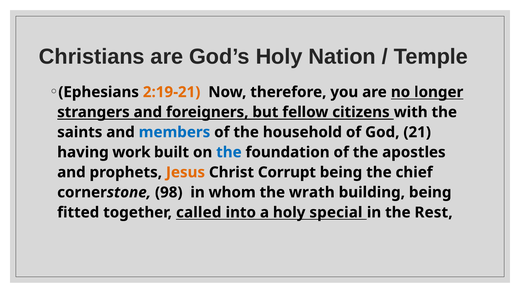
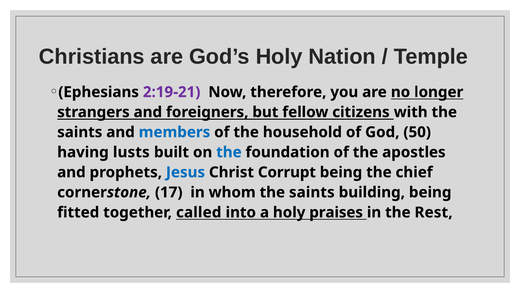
2:19-21 colour: orange -> purple (172, 92)
21: 21 -> 50 (417, 132)
work: work -> lusts (131, 152)
Jesus colour: orange -> blue (185, 172)
98: 98 -> 17 (169, 192)
whom the wrath: wrath -> saints (312, 192)
special: special -> praises (336, 212)
